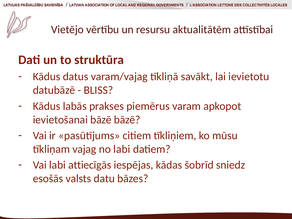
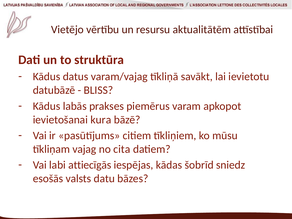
ievietošanai bāzē: bāzē -> kura (101, 120)
no labi: labi -> cita (122, 149)
